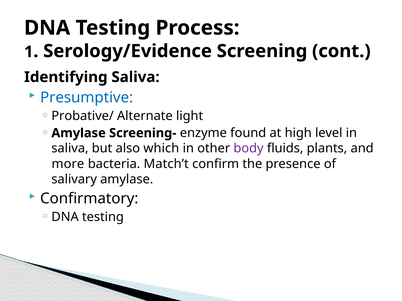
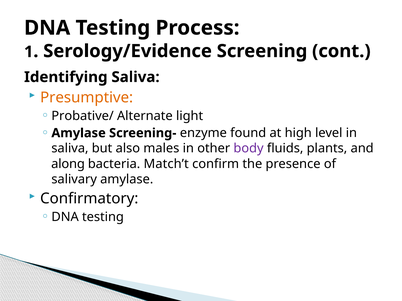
Presumptive colour: blue -> orange (87, 98)
which: which -> males (161, 149)
more: more -> along (68, 164)
